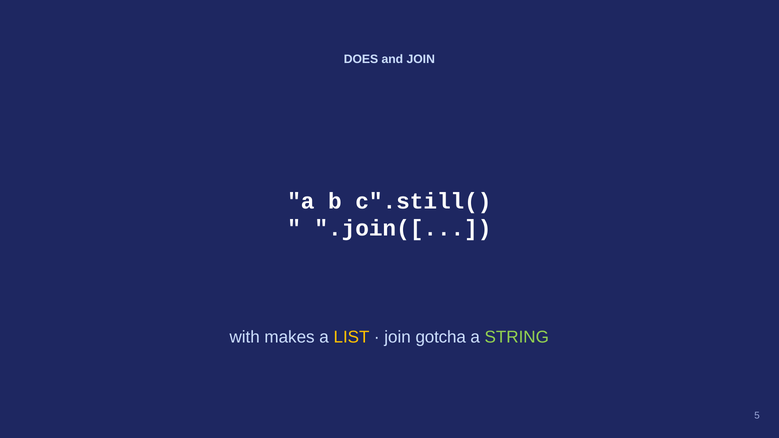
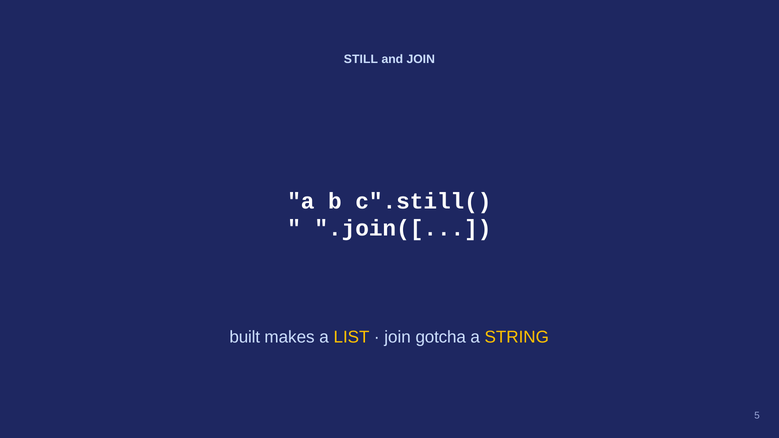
DOES: DOES -> STILL (361, 59)
with: with -> built (245, 337)
STRING colour: light green -> yellow (517, 337)
